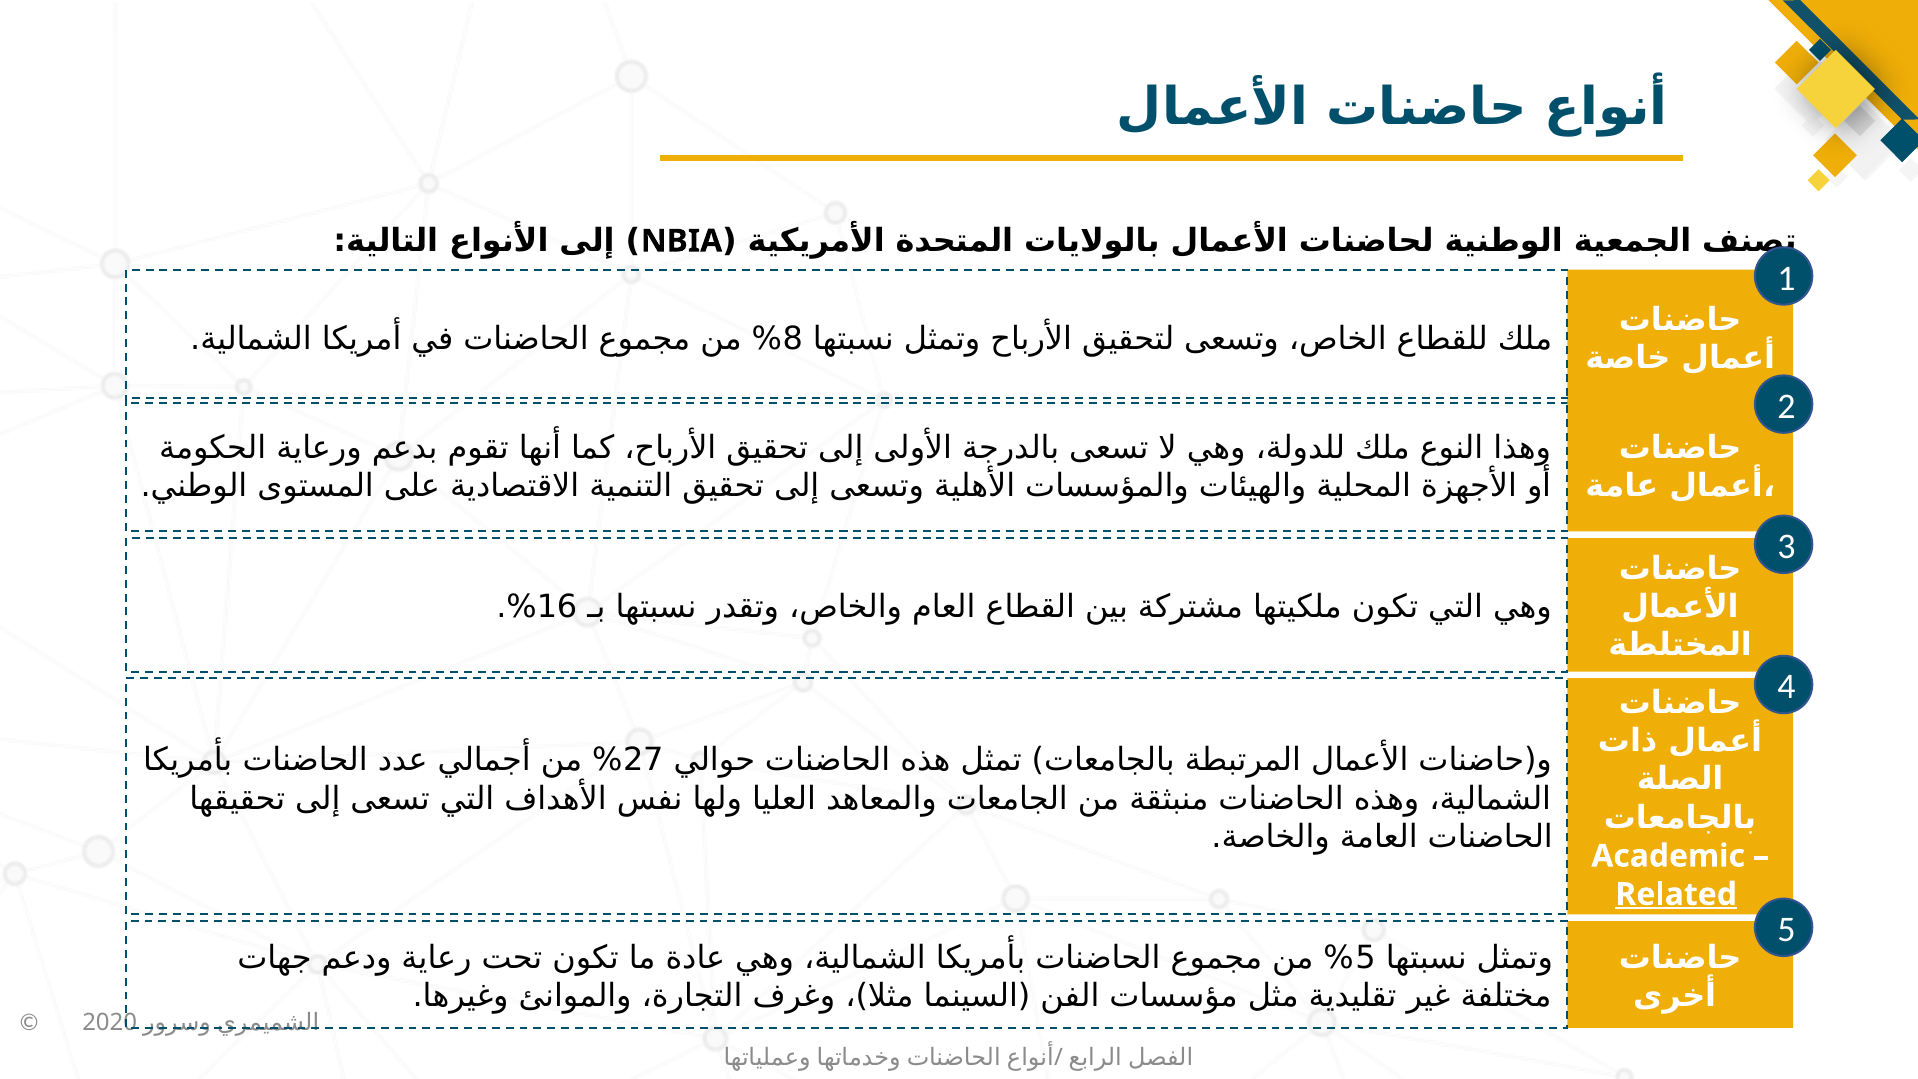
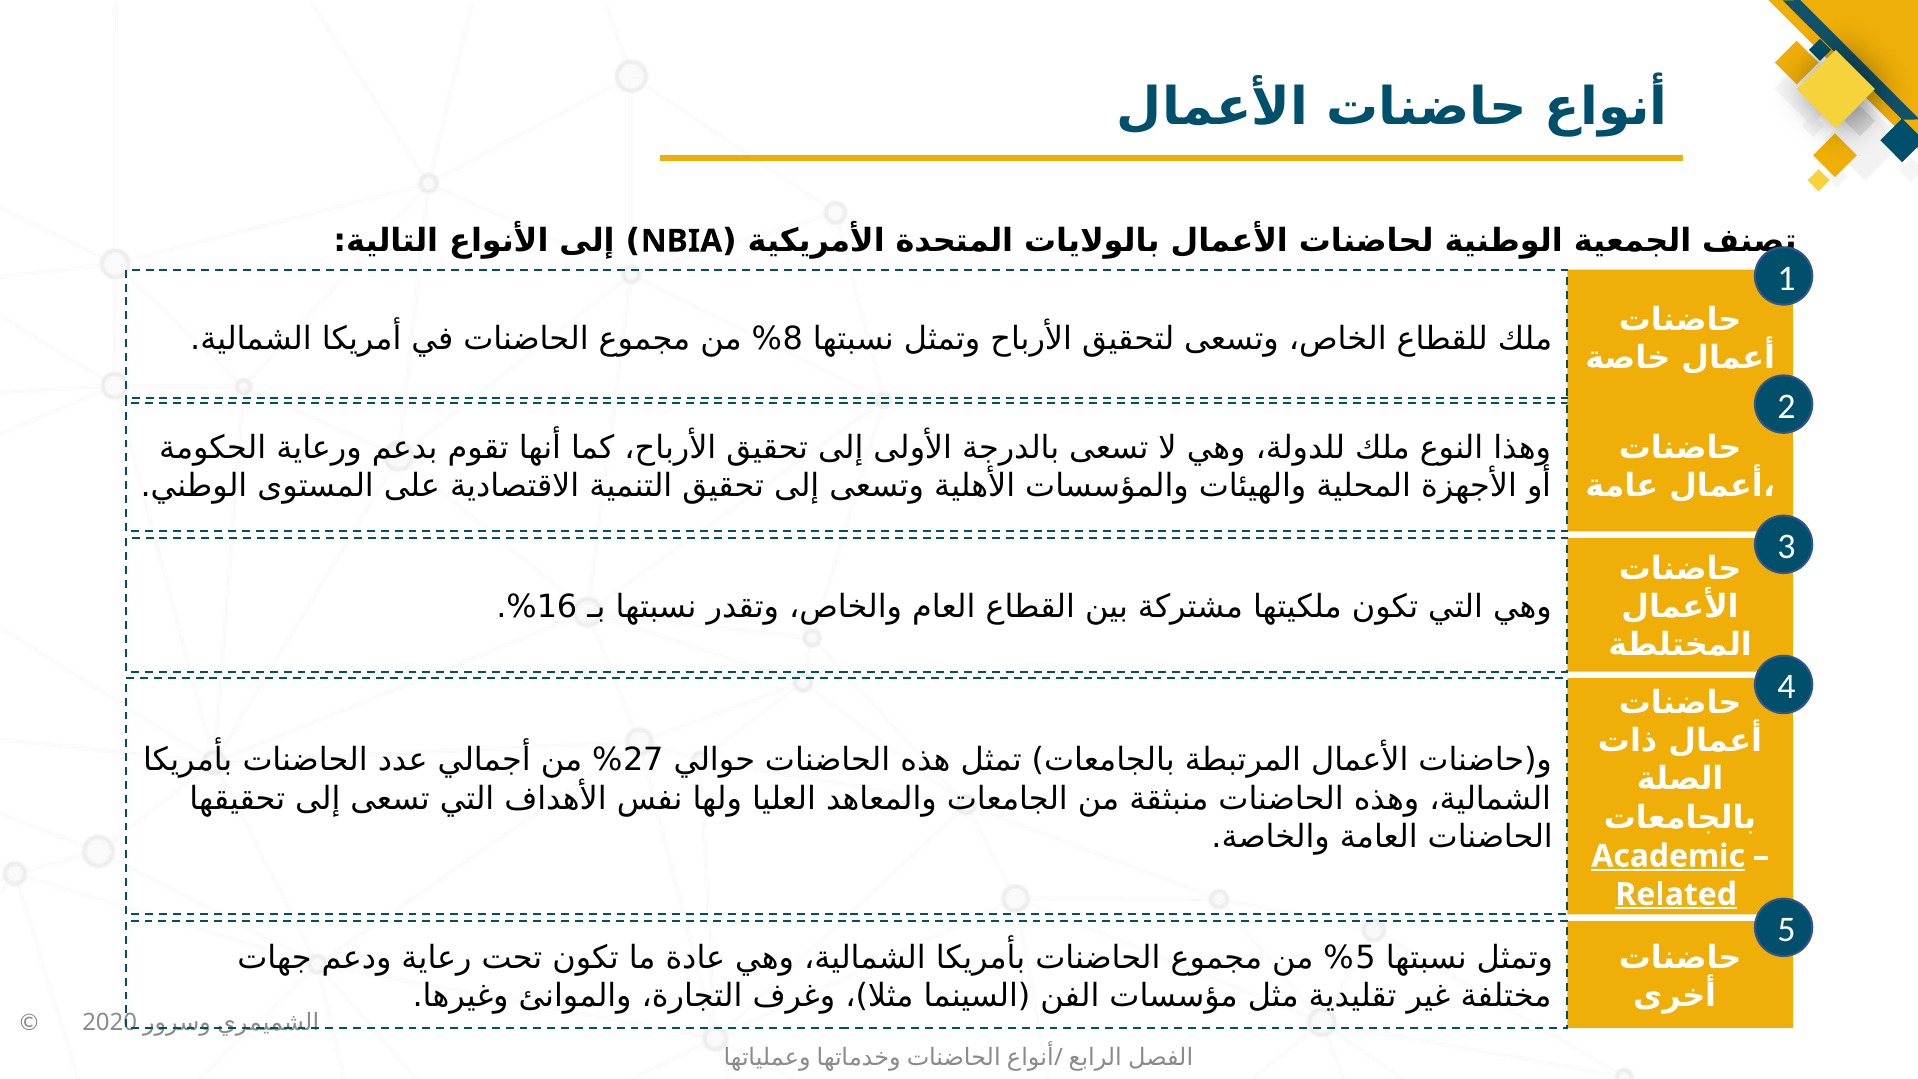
Academic underline: none -> present (1668, 856)
